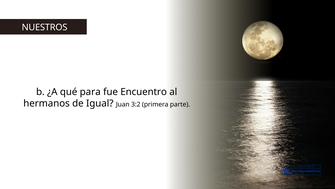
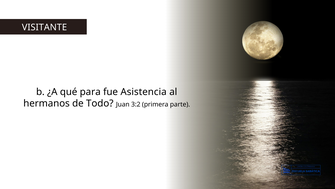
NUESTROS: NUESTROS -> VISITANTE (44, 27)
Encuentro: Encuentro -> Asistencia (144, 92)
Igual: Igual -> Todo (100, 103)
